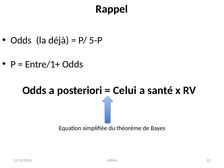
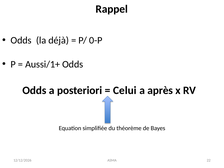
5-P: 5-P -> 0-P (96, 40)
Entre/1+: Entre/1+ -> Aussi/1+ (43, 64)
santé: santé -> après (160, 90)
